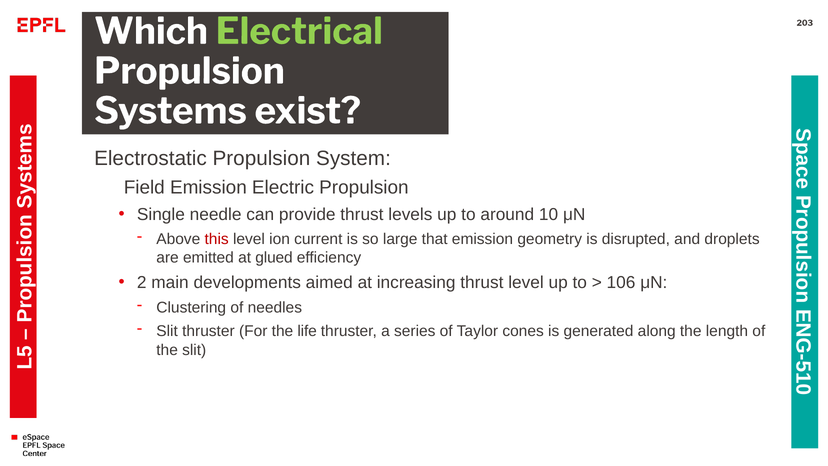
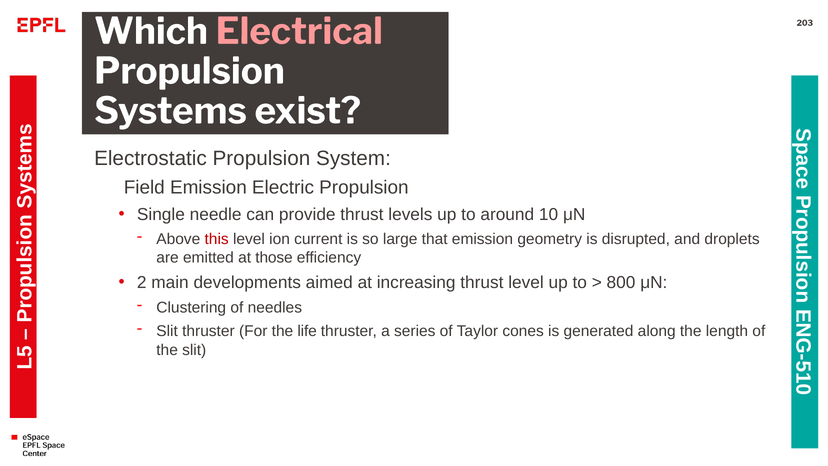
Electrical colour: light green -> pink (299, 32)
glued: glued -> those (274, 258)
106: 106 -> 800 (621, 283)
